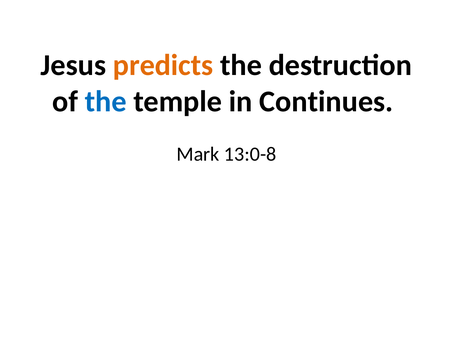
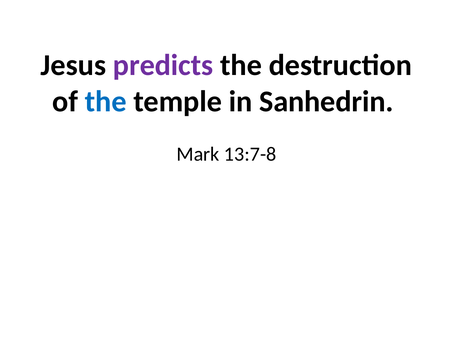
predicts colour: orange -> purple (163, 65)
Continues: Continues -> Sanhedrin (326, 101)
13:0-8: 13:0-8 -> 13:7-8 (250, 154)
